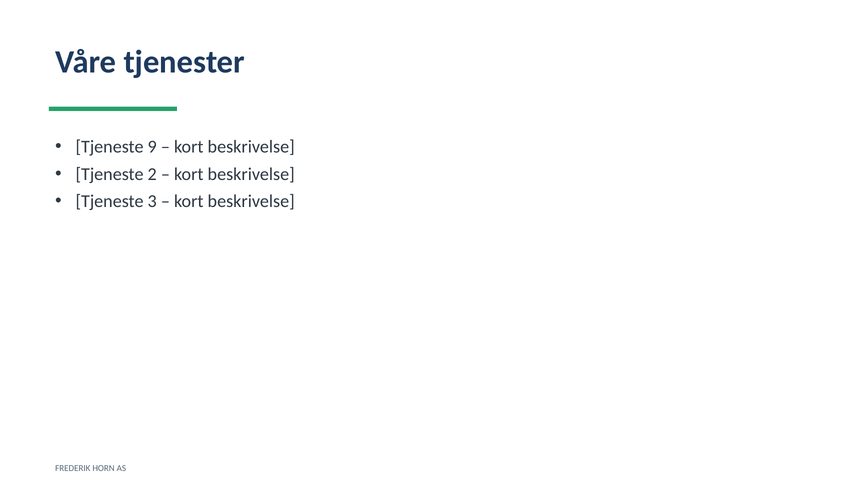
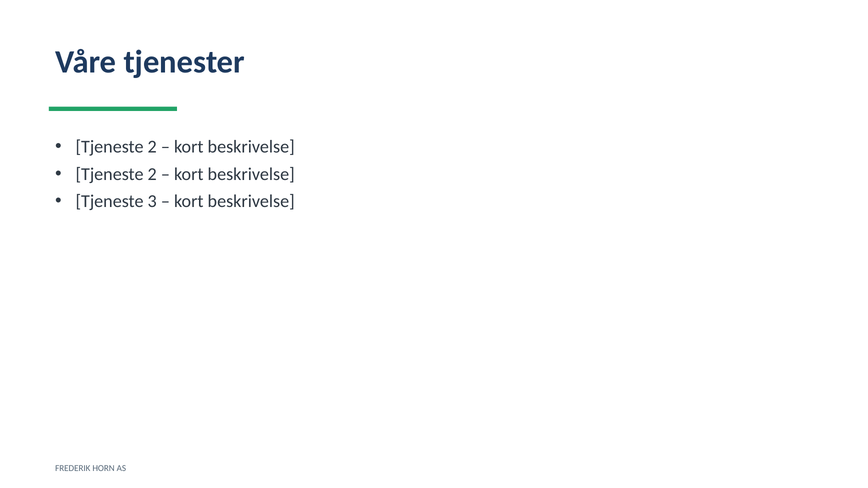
9: 9 -> 2 (152, 147)
